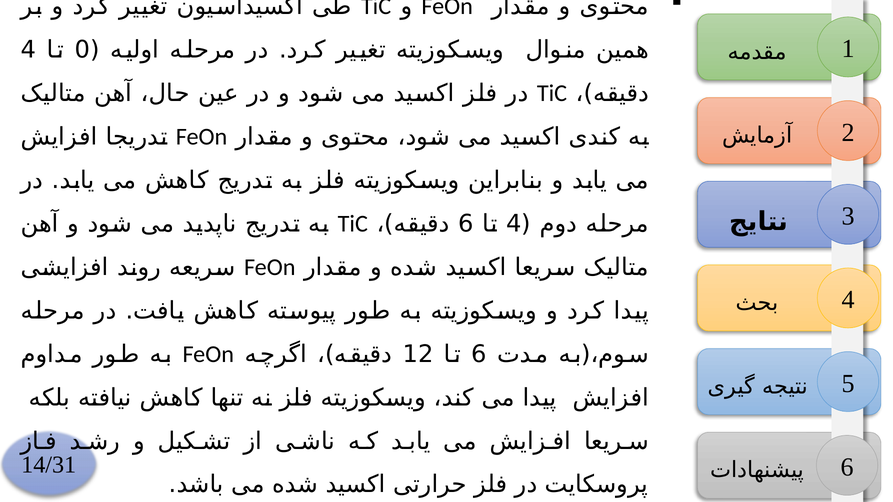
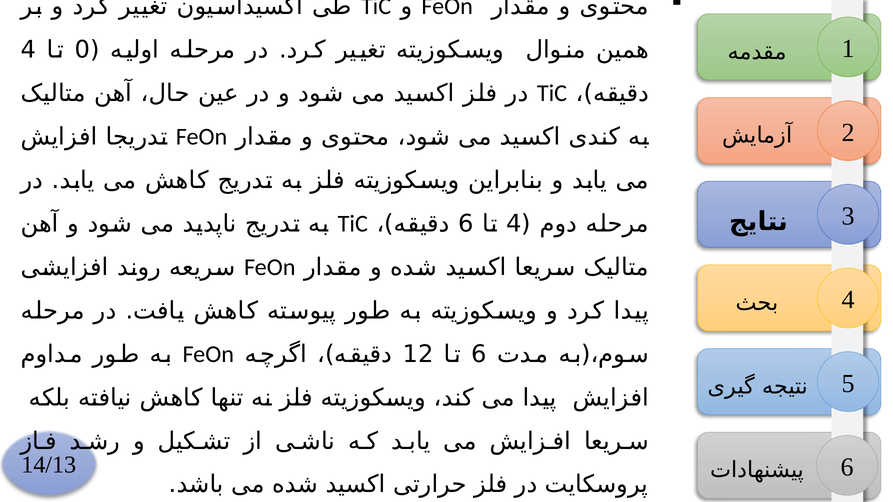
14/31: 14/31 -> 14/13 (49, 465)
